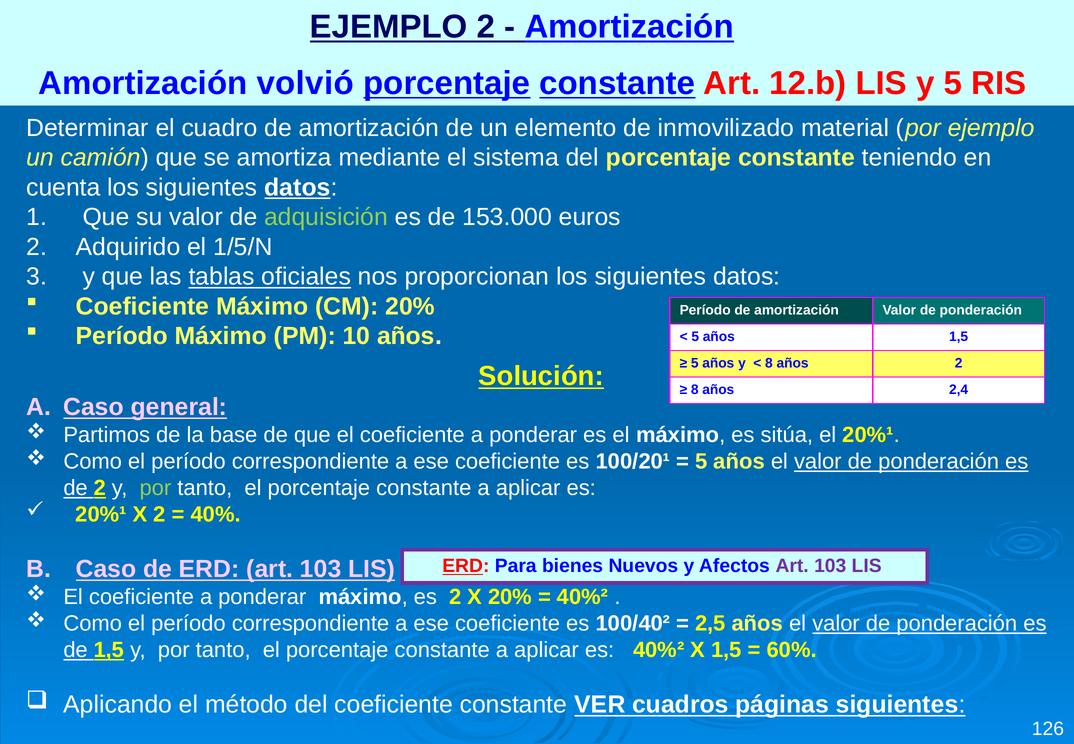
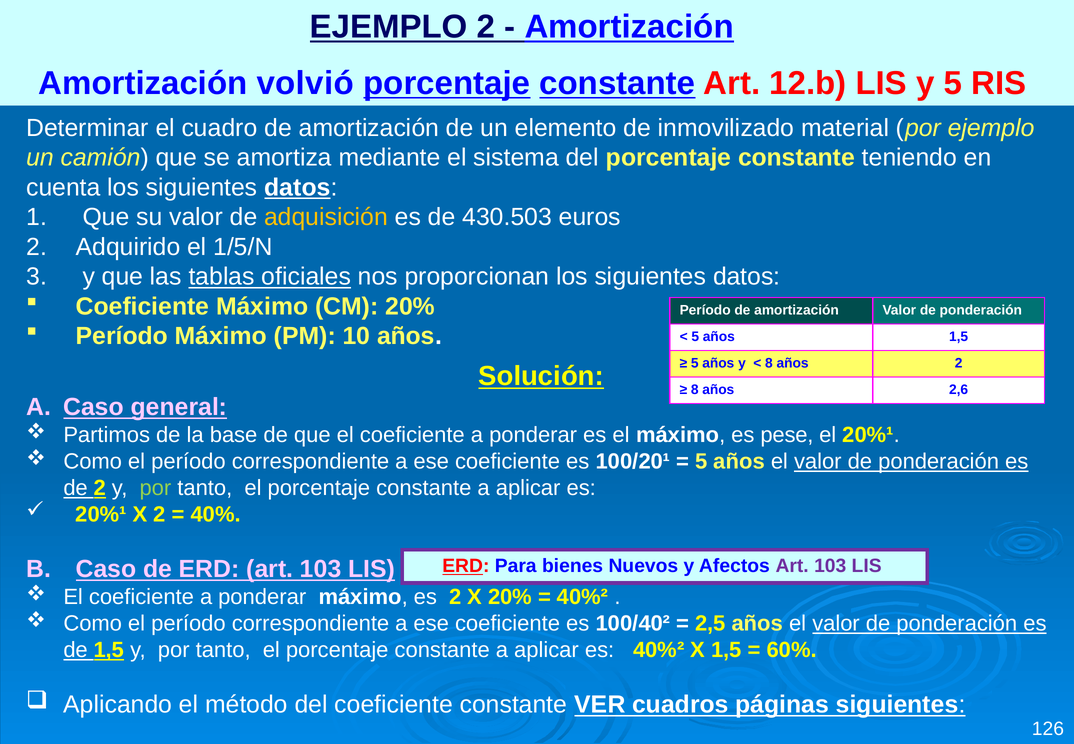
adquisición colour: light green -> yellow (326, 217)
153.000: 153.000 -> 430.503 (507, 217)
2,4: 2,4 -> 2,6 (959, 390)
sitúa: sitúa -> pese (787, 435)
